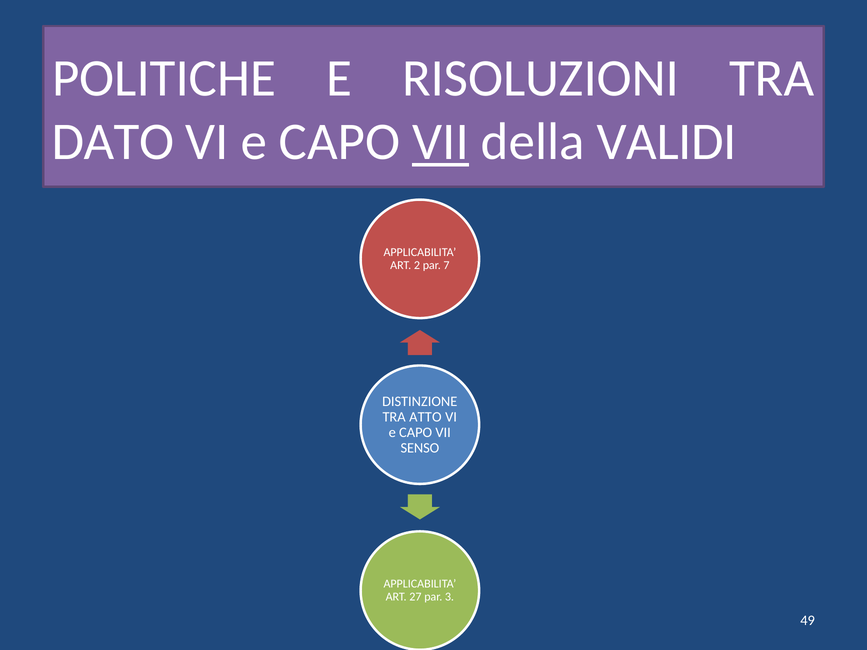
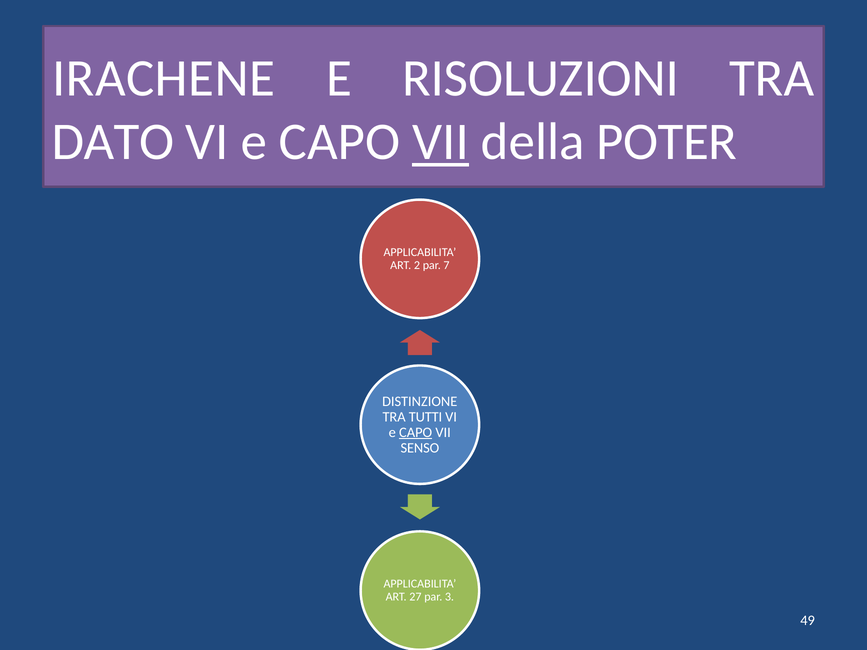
POLITICHE: POLITICHE -> IRACHENE (164, 78)
VALIDI: VALIDI -> POTER (667, 142)
ATTO: ATTO -> TUTTI (426, 417)
CAPO underline: none -> present (416, 433)
